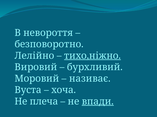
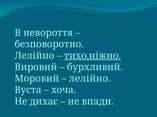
називає: називає -> лелійно (90, 79)
плеча: плеча -> дихає (44, 102)
впади underline: present -> none (98, 102)
